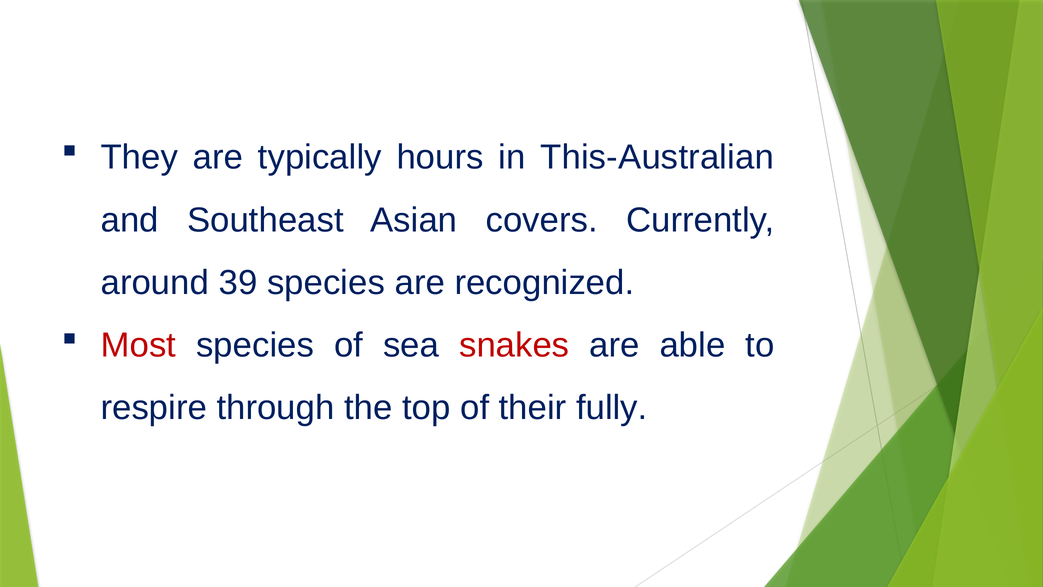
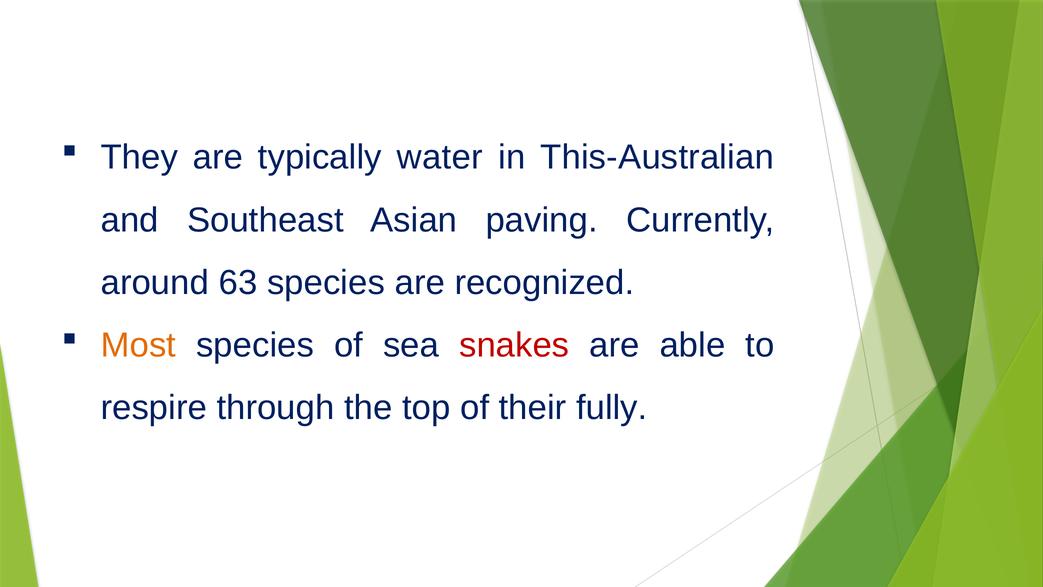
hours: hours -> water (440, 157)
covers: covers -> paving (542, 220)
39: 39 -> 63 (238, 282)
Most colour: red -> orange (138, 345)
